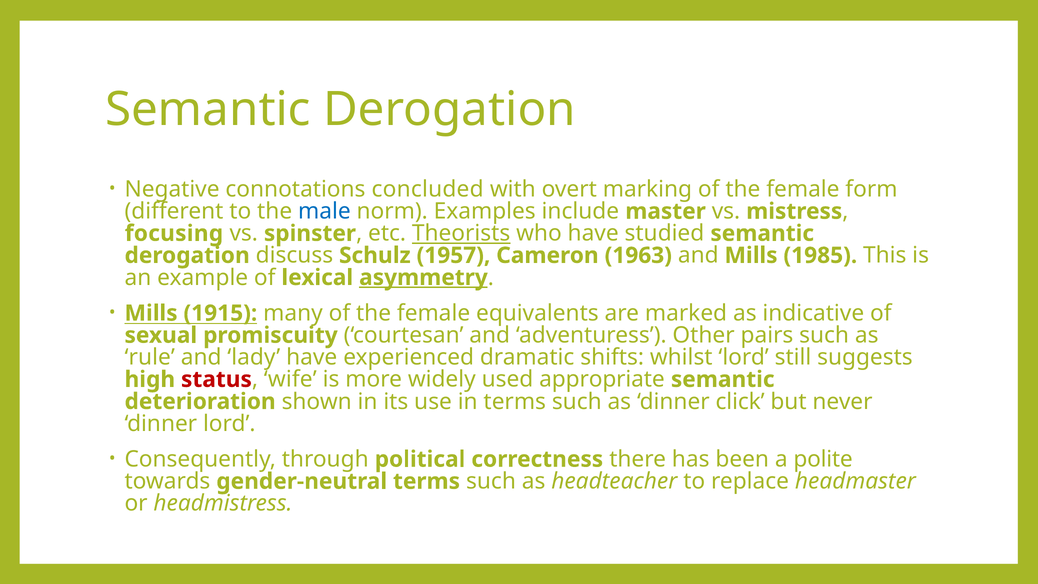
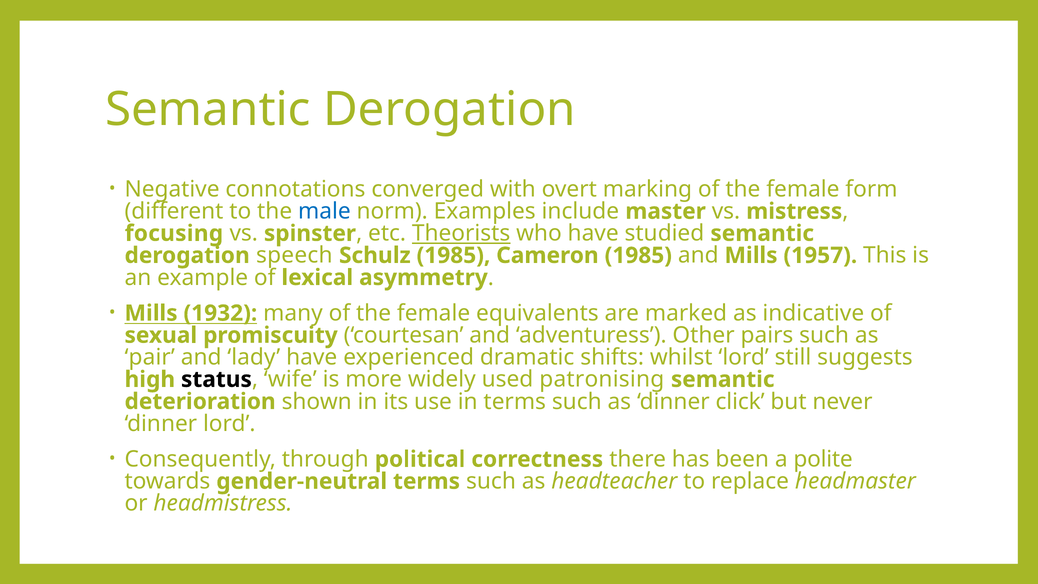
concluded: concluded -> converged (428, 189)
discuss: discuss -> speech (294, 255)
Schulz 1957: 1957 -> 1985 (453, 255)
Cameron 1963: 1963 -> 1985 (638, 255)
1985: 1985 -> 1957 (820, 255)
asymmetry underline: present -> none (423, 277)
1915: 1915 -> 1932 (220, 313)
rule: rule -> pair (150, 357)
status colour: red -> black (216, 379)
appropriate: appropriate -> patronising (602, 379)
